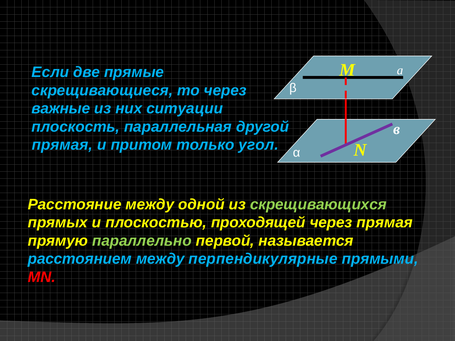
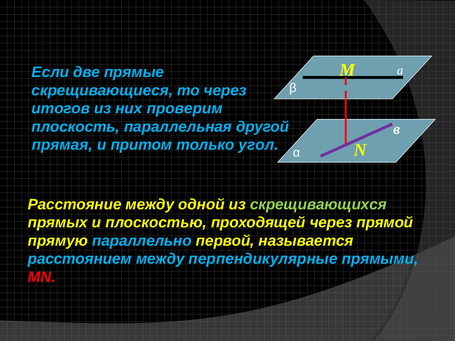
важные: важные -> итогов (61, 109)
ситуации: ситуации -> проверим (185, 109)
через прямая: прямая -> прямой (385, 223)
параллельно colour: light green -> light blue (142, 241)
